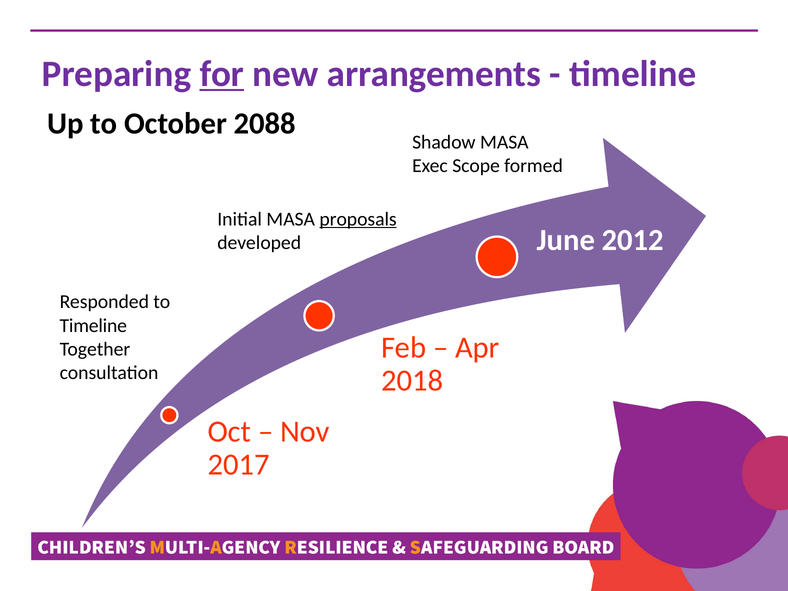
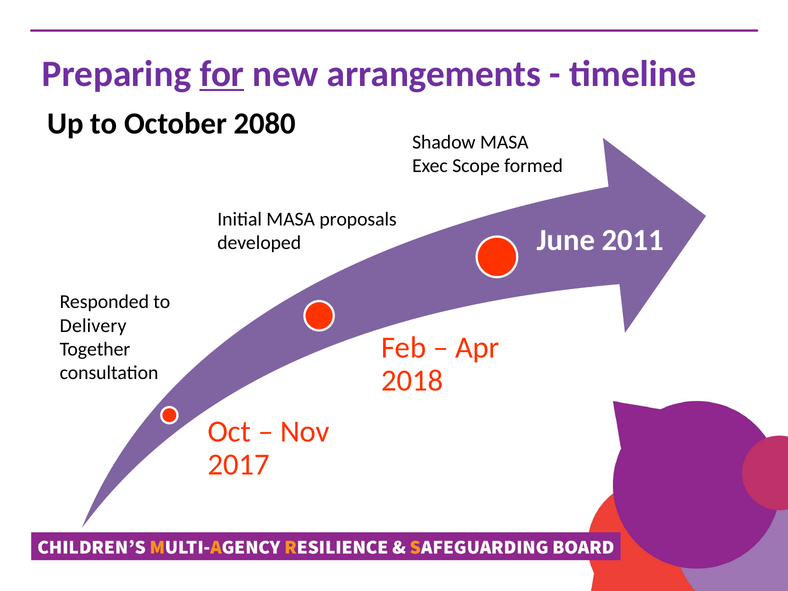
2088: 2088 -> 2080 (265, 123)
proposals underline: present -> none (358, 219)
2012: 2012 -> 2011 (633, 240)
Timeline: Timeline -> Delivery (93, 326)
